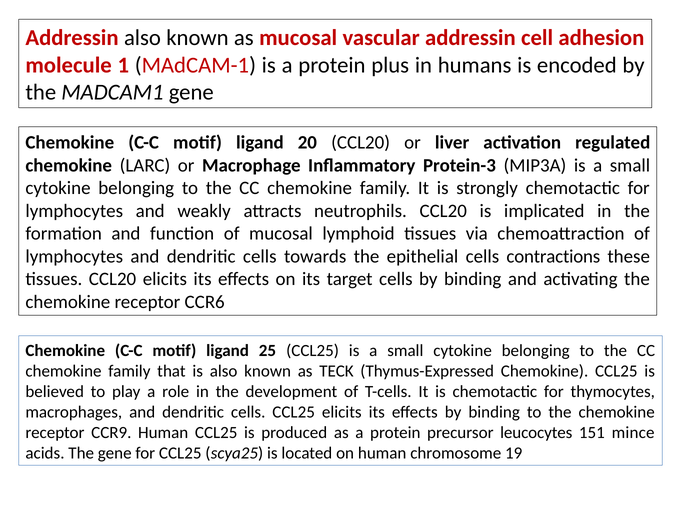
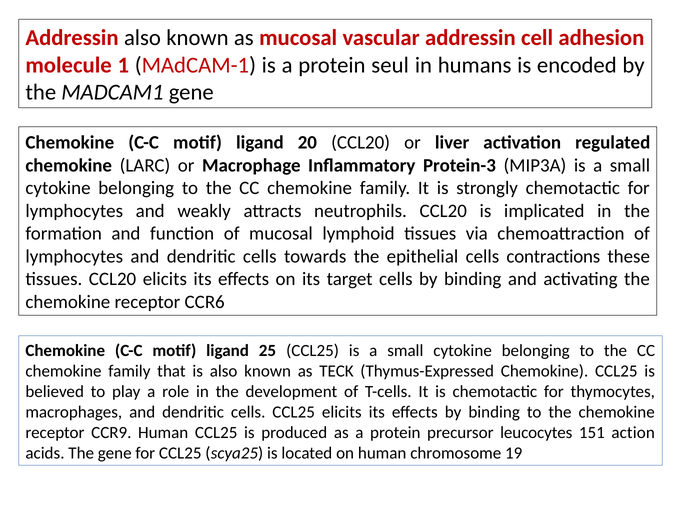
plus: plus -> seul (390, 65)
mince: mince -> action (633, 432)
